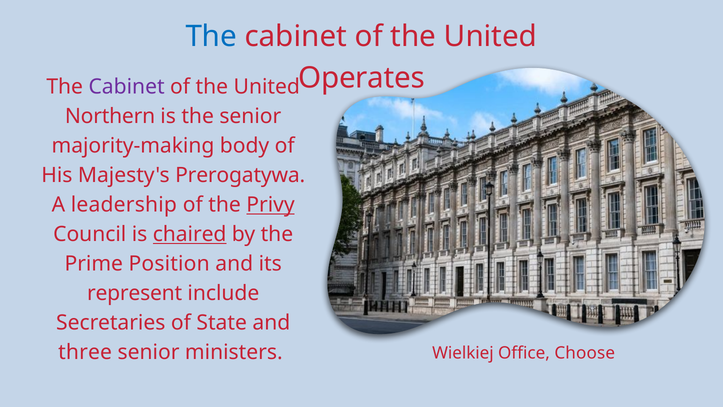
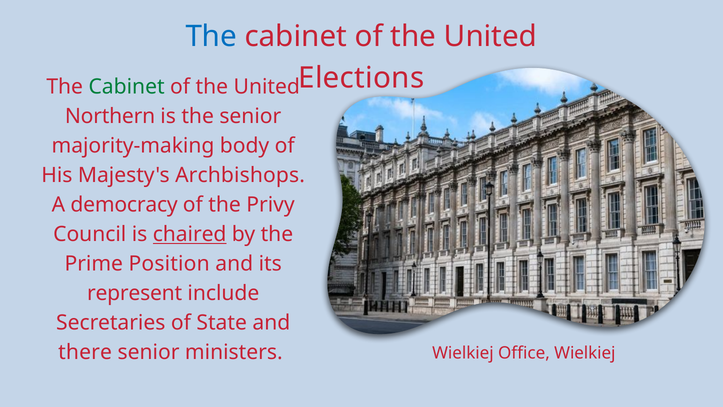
Operates: Operates -> Elections (361, 78)
Cabinet colour: purple -> green (127, 87)
Prerogatywa: Prerogatywa -> Archbishops (240, 175)
leadership: leadership -> democracy (124, 205)
Privy underline: present -> none (270, 205)
three: three -> there (85, 352)
Office Choose: Choose -> Wielkiej (585, 353)
